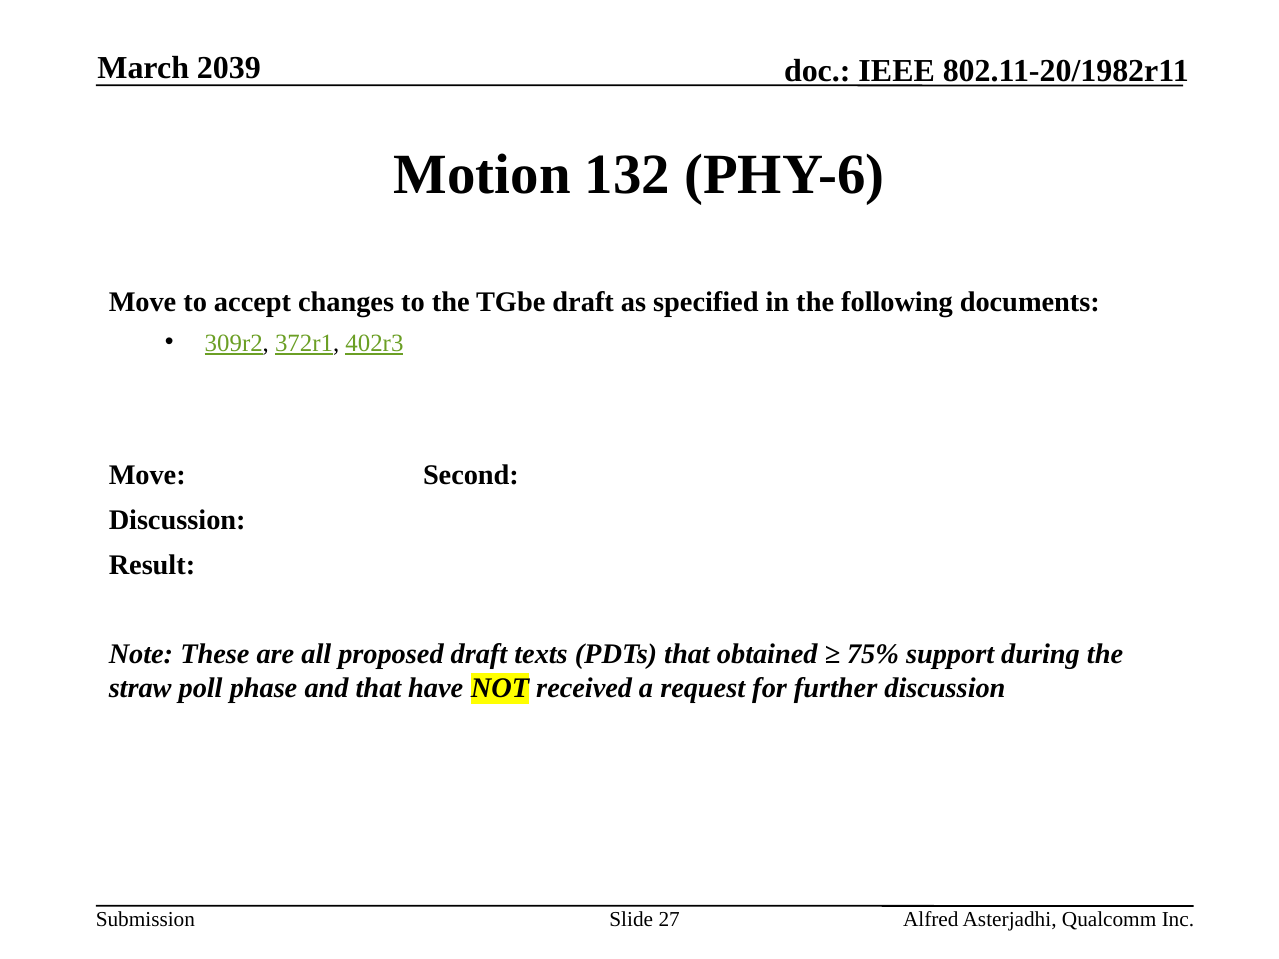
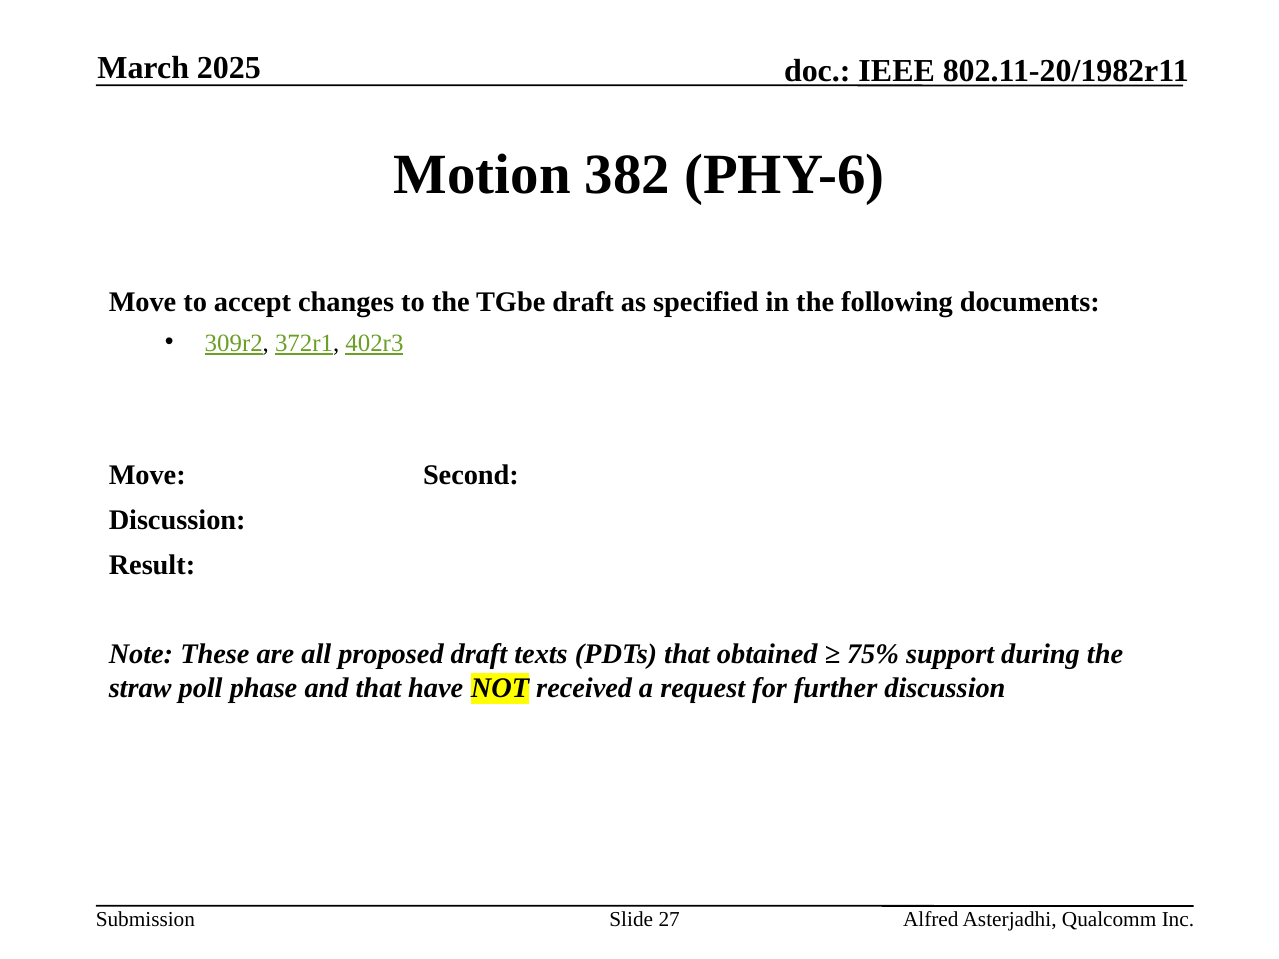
2039: 2039 -> 2025 (229, 68)
132: 132 -> 382 (628, 174)
